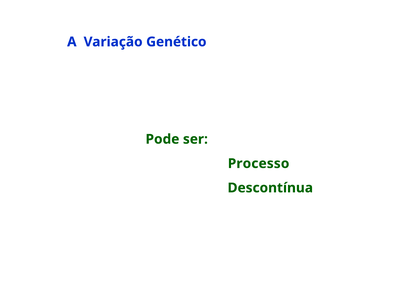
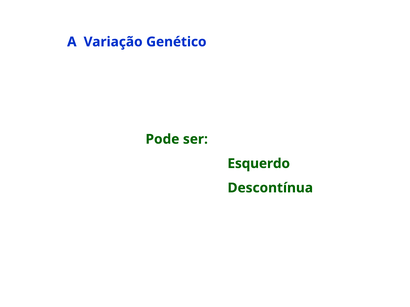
Processo: Processo -> Esquerdo (259, 164)
